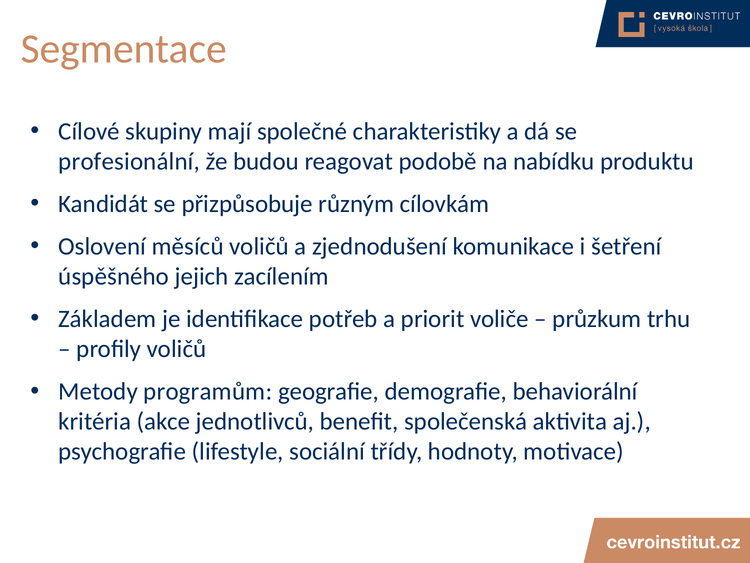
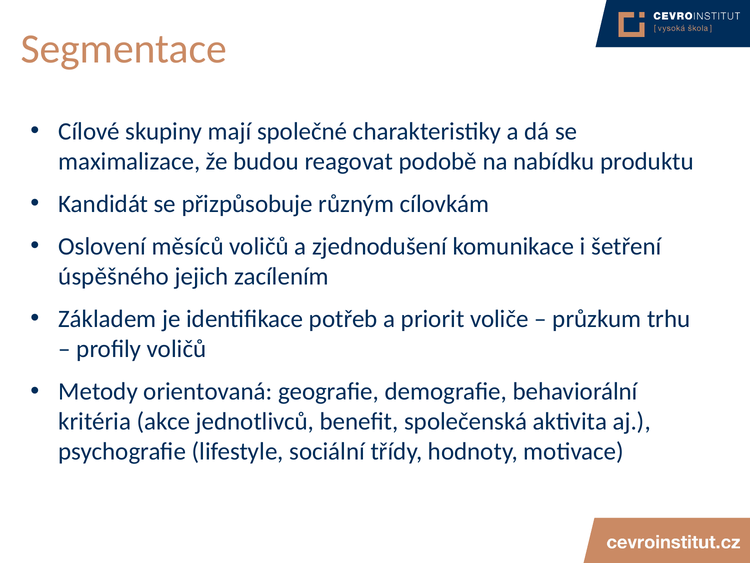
profesionální: profesionální -> maximalizace (129, 161)
programům: programům -> orientovaná (208, 391)
